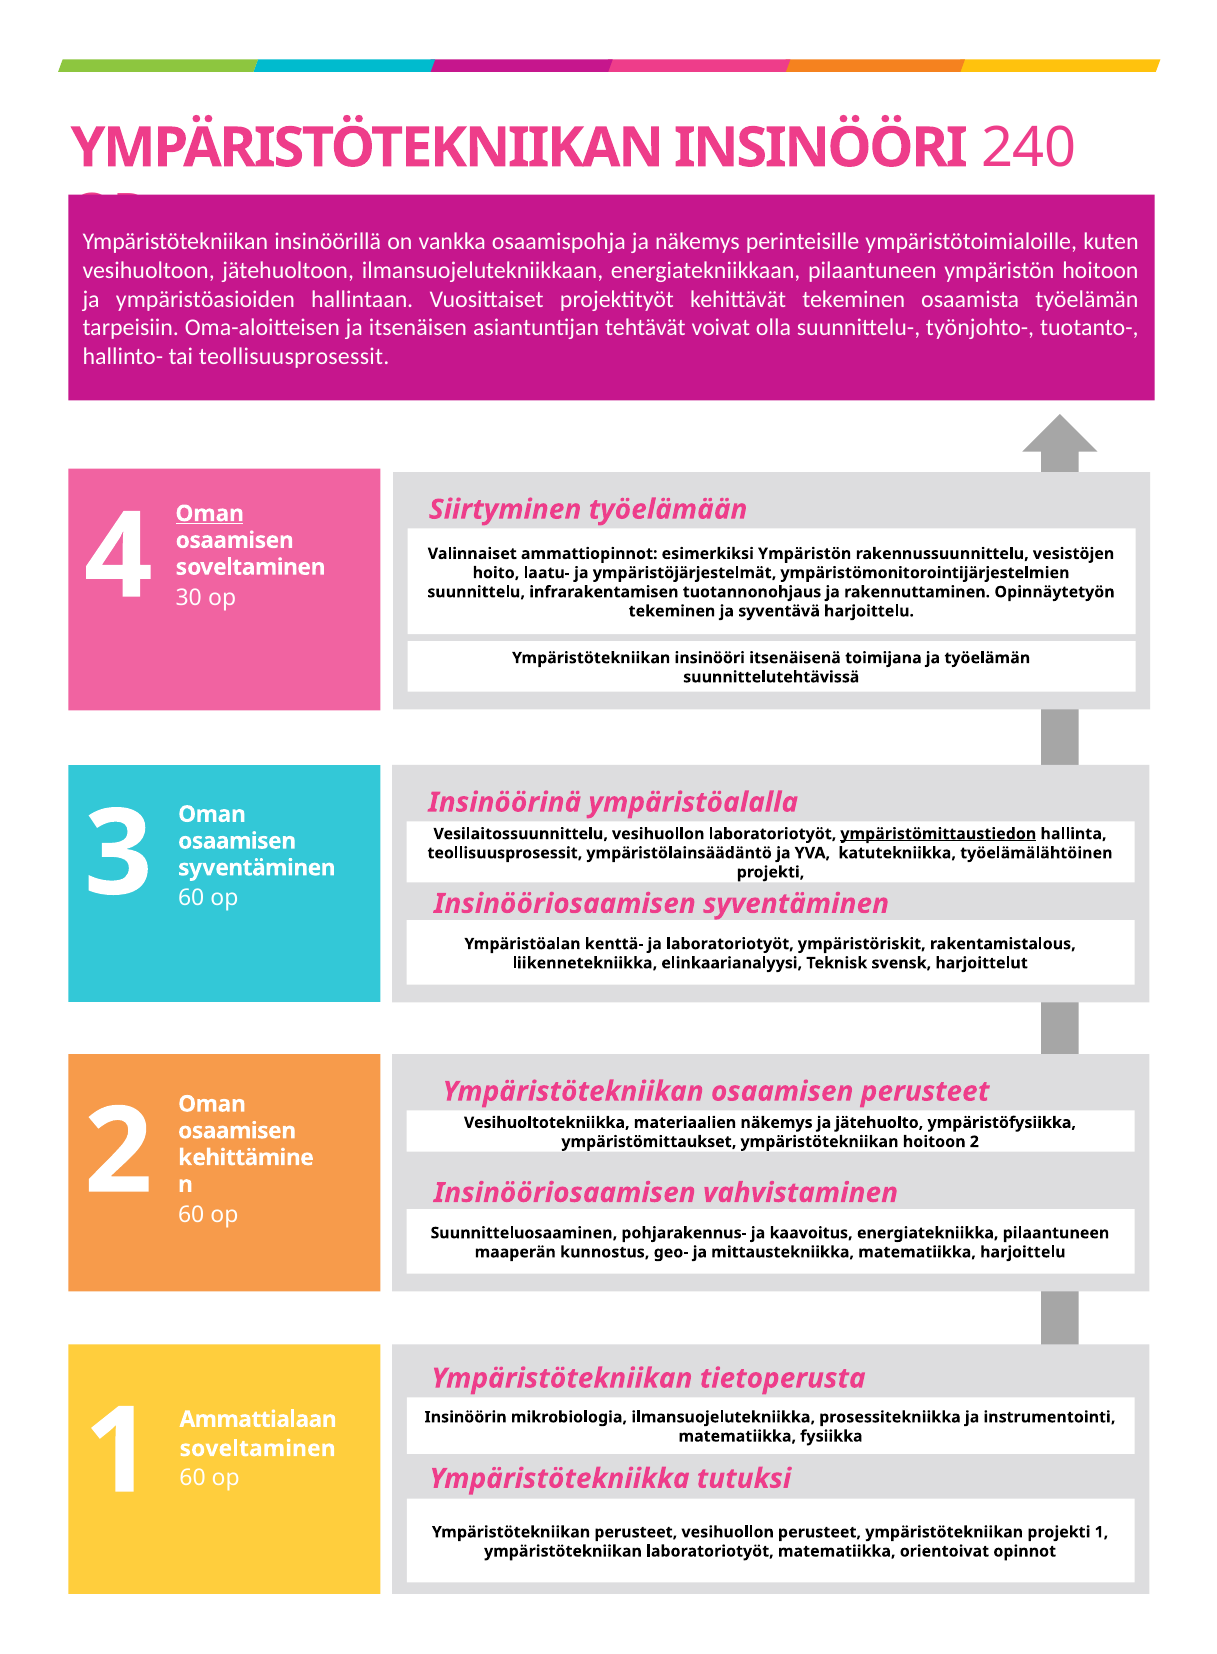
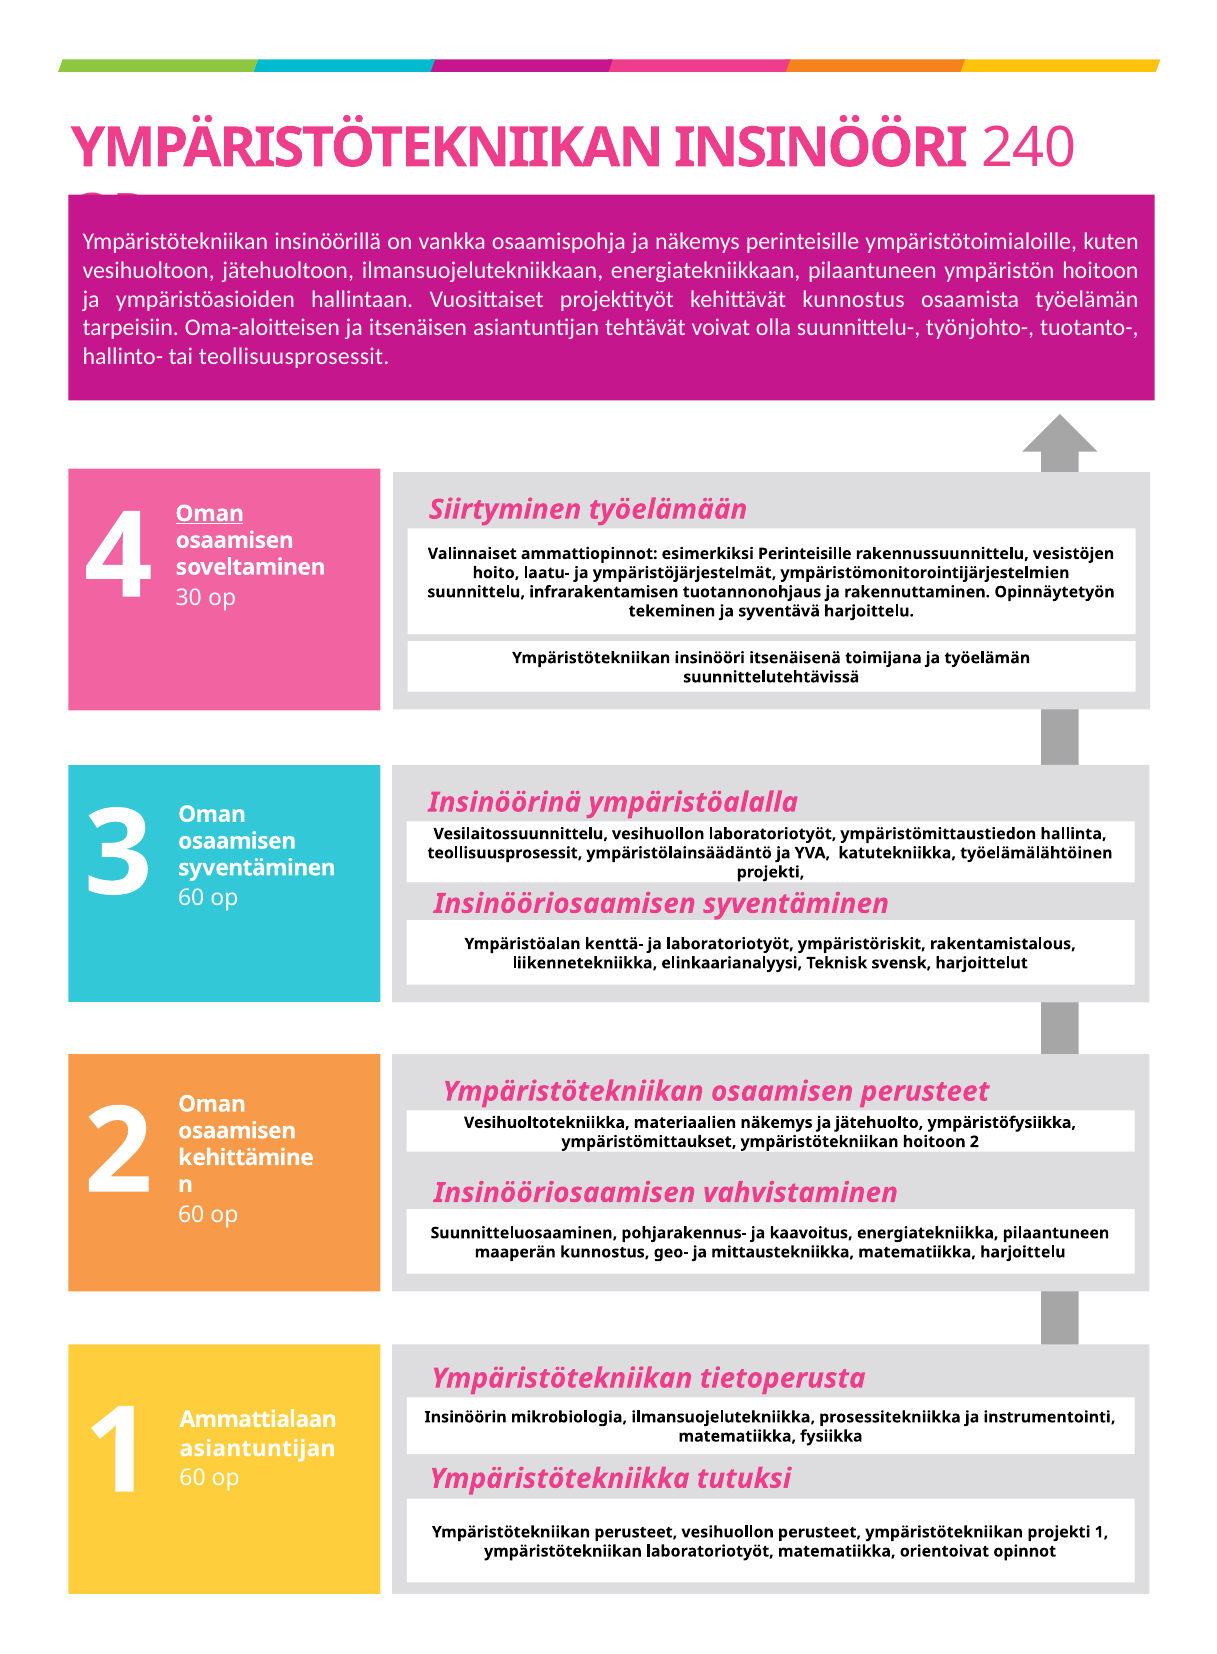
kehittävät tekeminen: tekeminen -> kunnostus (854, 299)
esimerkiksi Ympäristön: Ympäristön -> Perinteisille (805, 554)
ympäristömittaustiedon underline: present -> none (938, 834)
soveltaminen: soveltaminen -> asiantuntijan (257, 1449)
